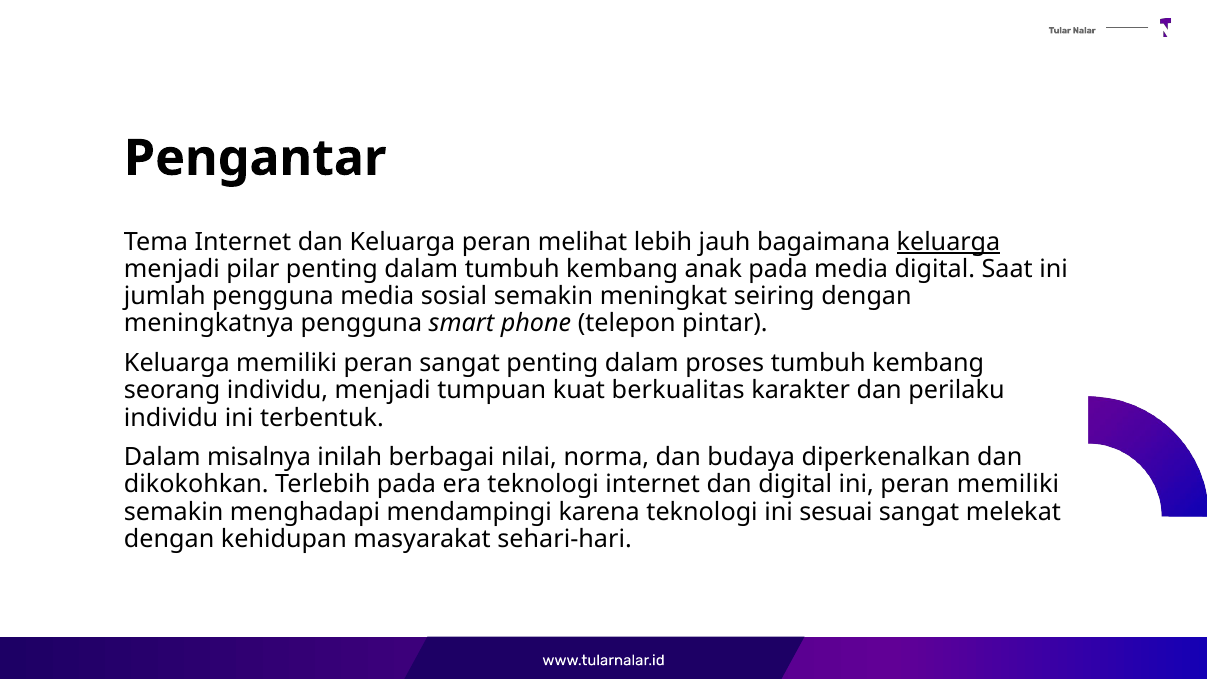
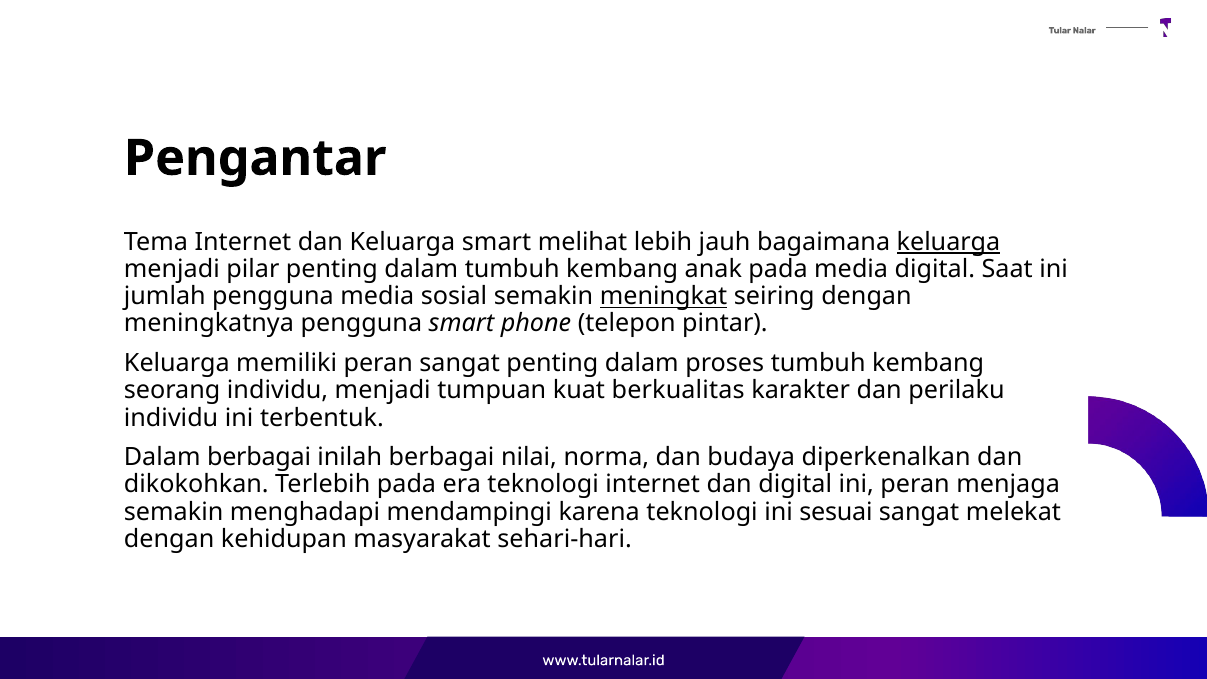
Keluarga peran: peran -> smart (497, 242)
meningkat underline: none -> present (664, 296)
Dalam misalnya: misalnya -> berbagai (259, 457)
peran memiliki: memiliki -> menjaga (1008, 485)
